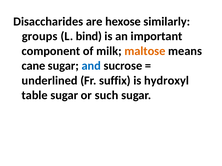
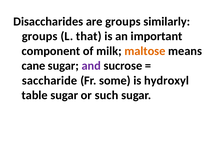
are hexose: hexose -> groups (123, 22)
bind: bind -> that (89, 36)
and colour: blue -> purple (91, 66)
underlined: underlined -> saccharide (50, 81)
suffix: suffix -> some (115, 81)
